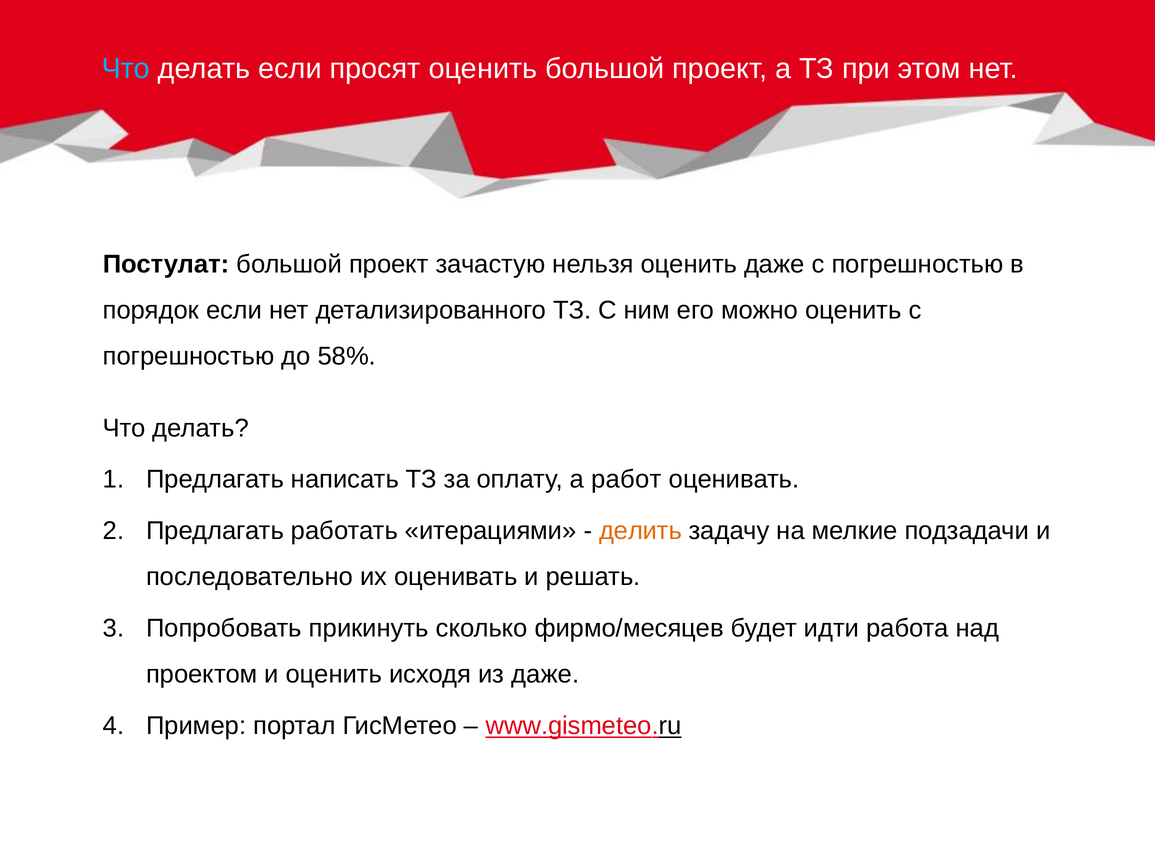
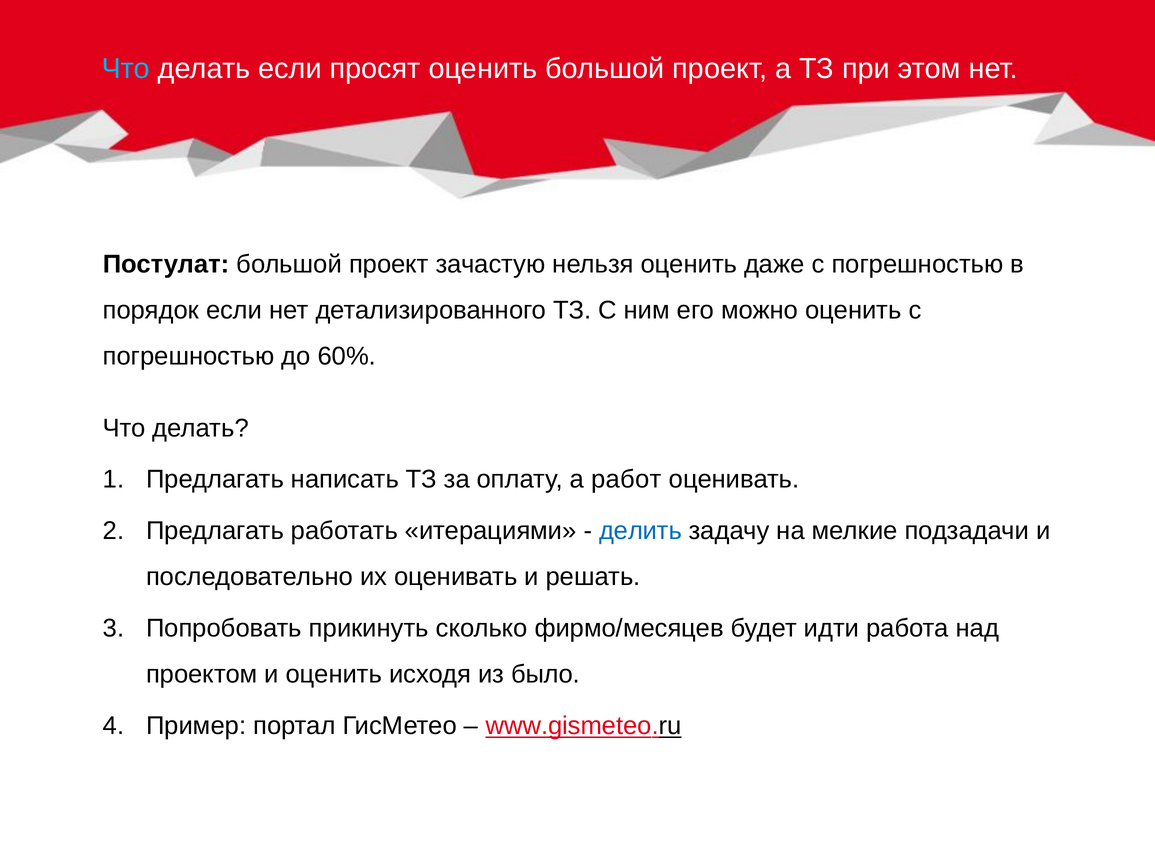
58%: 58% -> 60% (347, 356)
делить colour: orange -> blue (641, 530)
из даже: даже -> было (545, 674)
